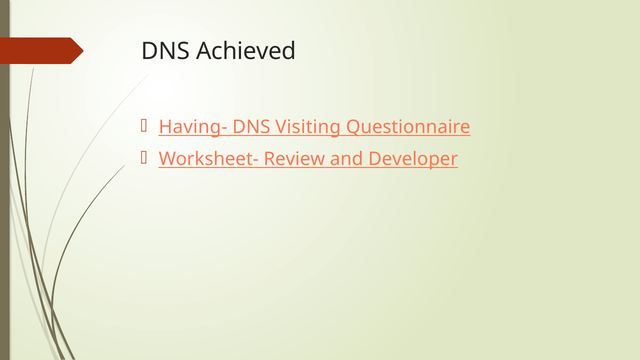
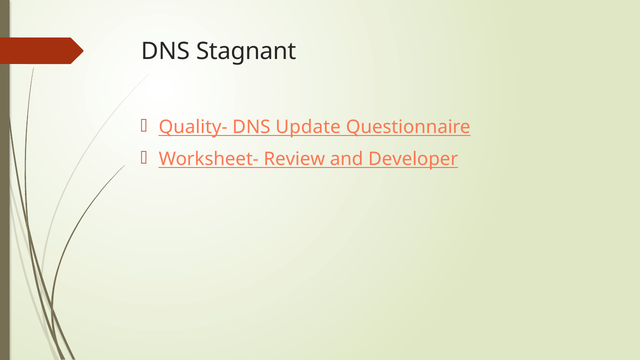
Achieved: Achieved -> Stagnant (246, 51)
Having-: Having- -> Quality- (193, 127)
Visiting: Visiting -> Update (308, 127)
